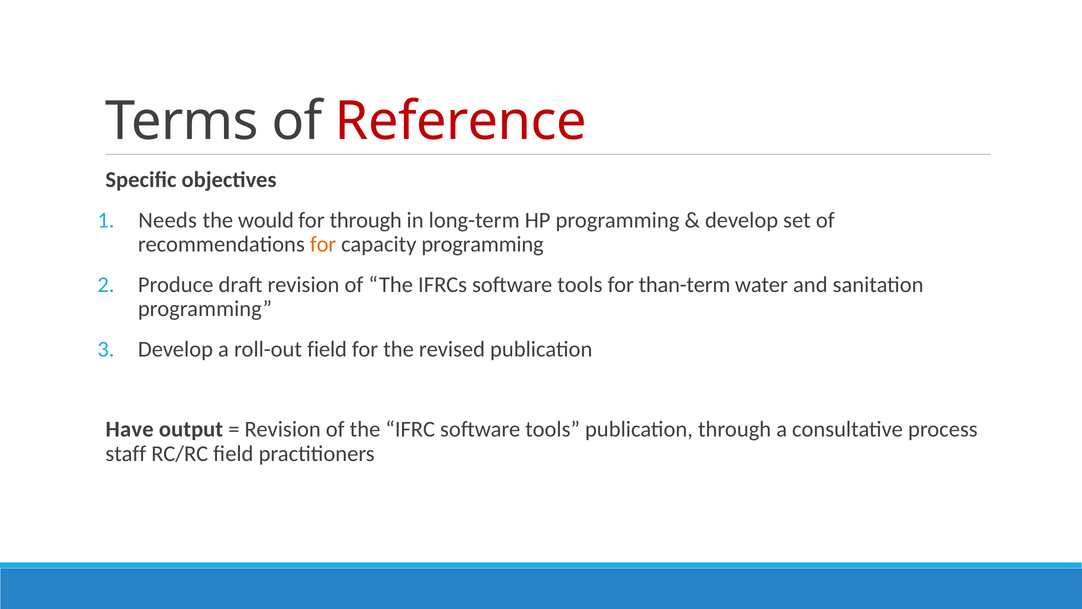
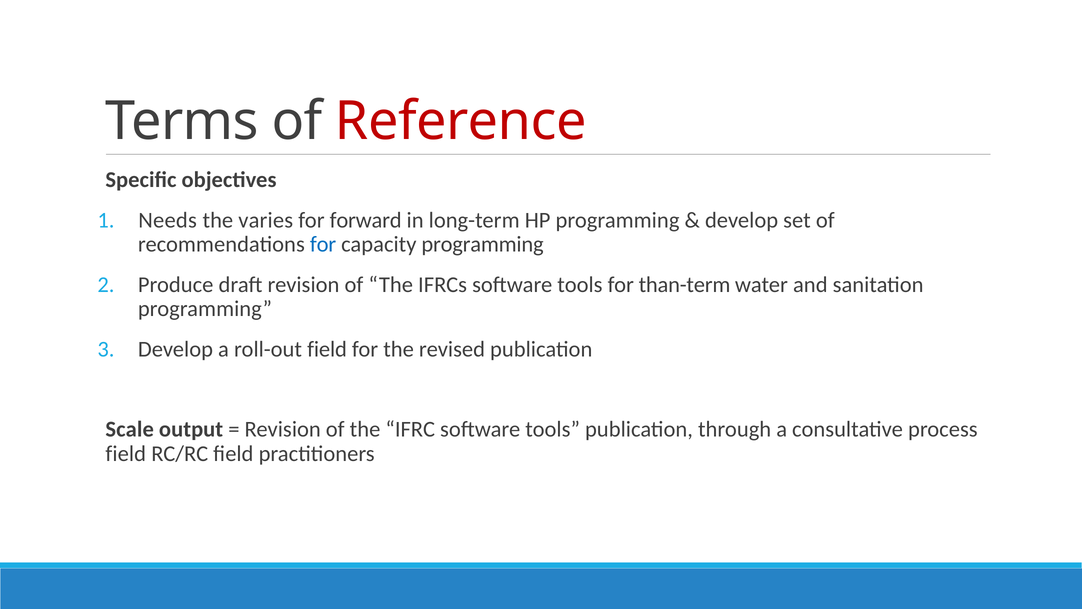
would: would -> varies (266, 220)
for through: through -> forward (366, 220)
for colour: orange -> blue (323, 244)
Have: Have -> Scale (130, 429)
staff: staff -> field (126, 454)
